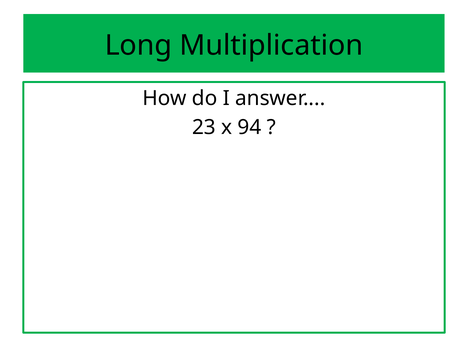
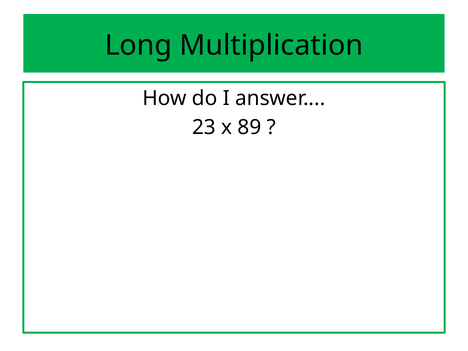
94: 94 -> 89 (250, 127)
